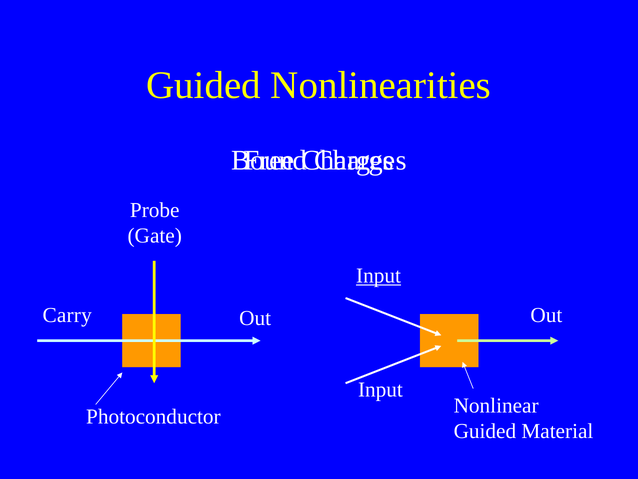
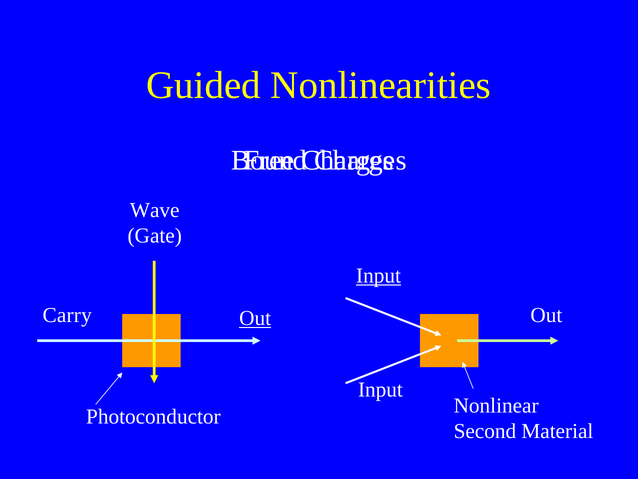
Probe: Probe -> Wave (155, 210)
Out underline: none -> present (255, 318)
Guided: Guided -> Second (485, 431)
